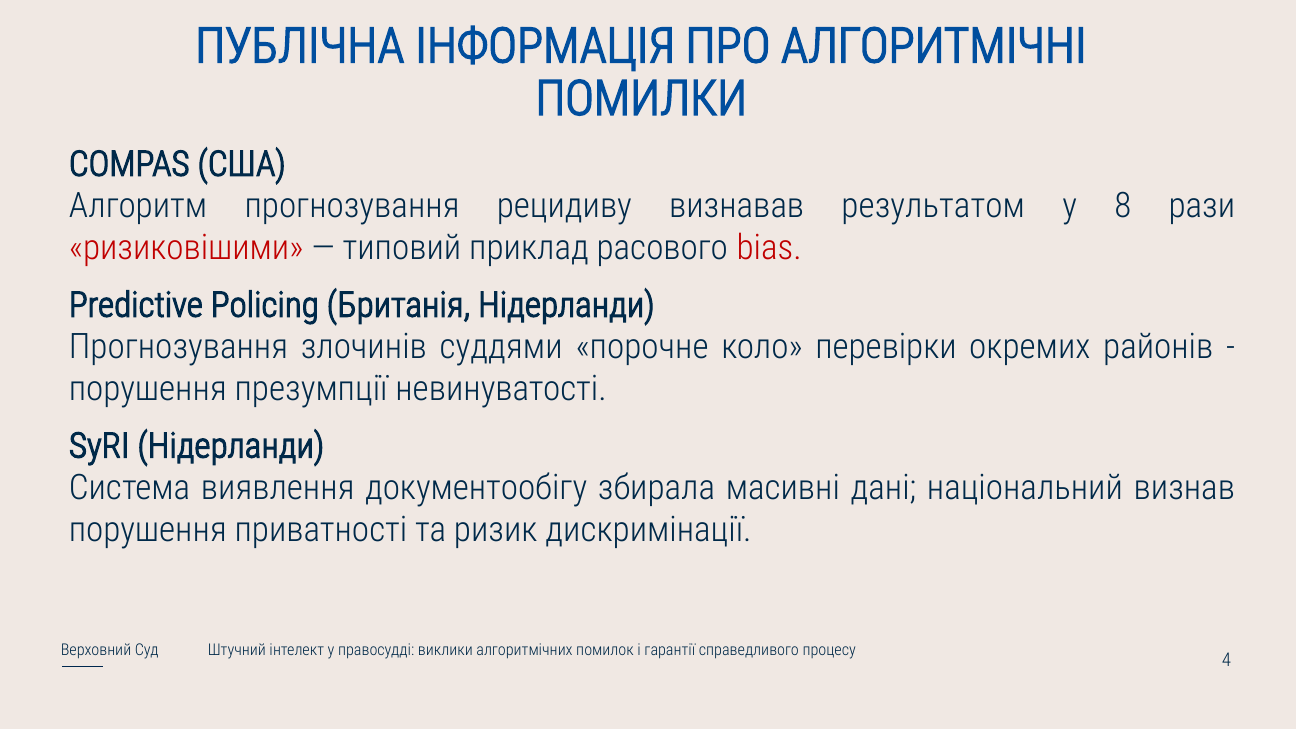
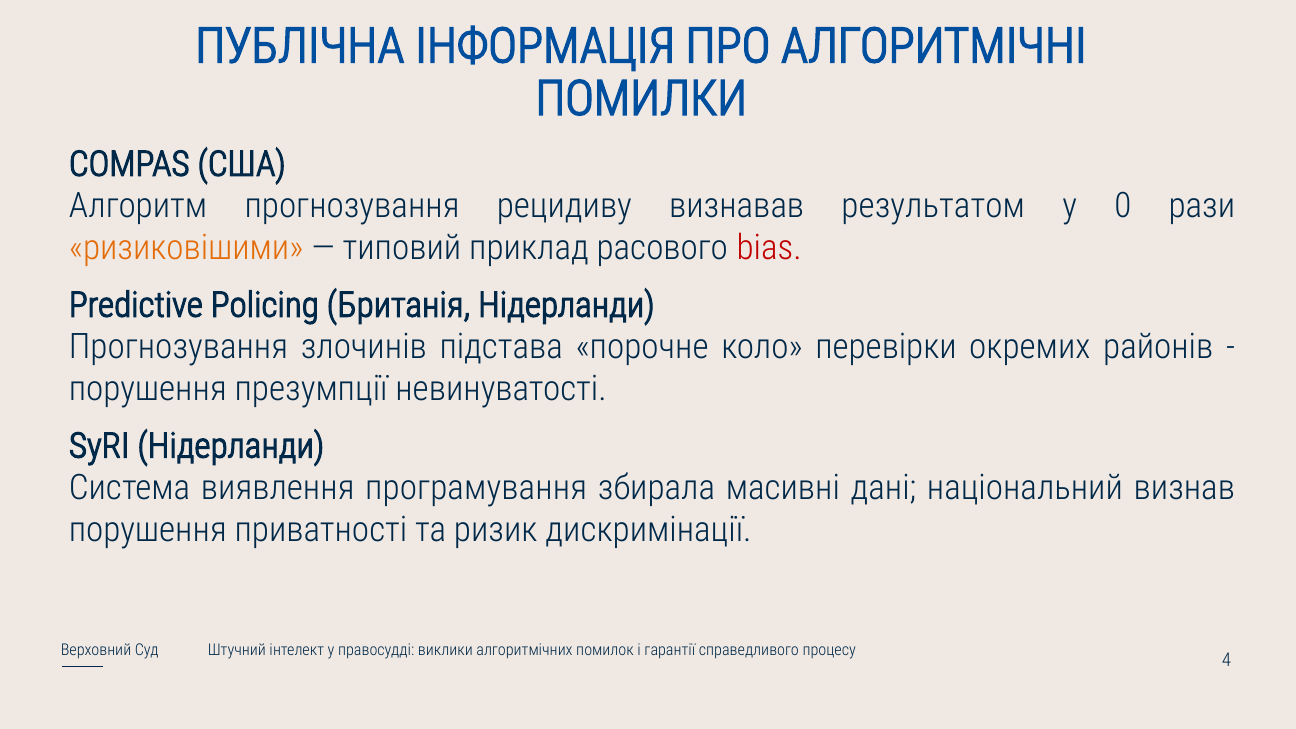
8: 8 -> 0 (1123, 206)
ризиковішими colour: red -> orange (186, 248)
суддями: суддями -> підстава (501, 347)
документообігу: документообігу -> програмування (476, 488)
